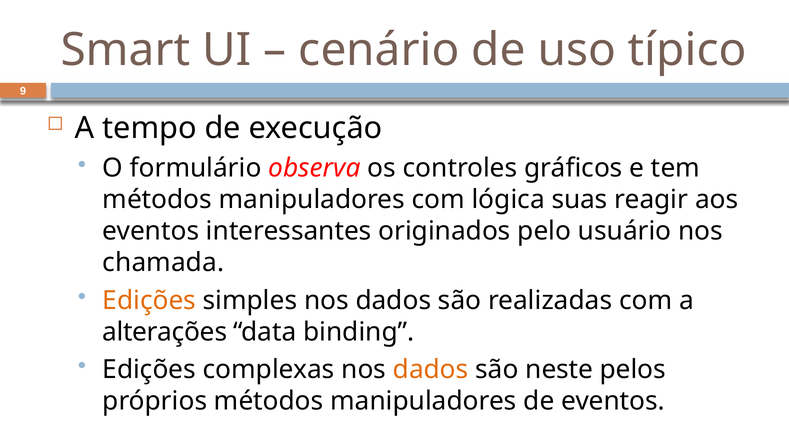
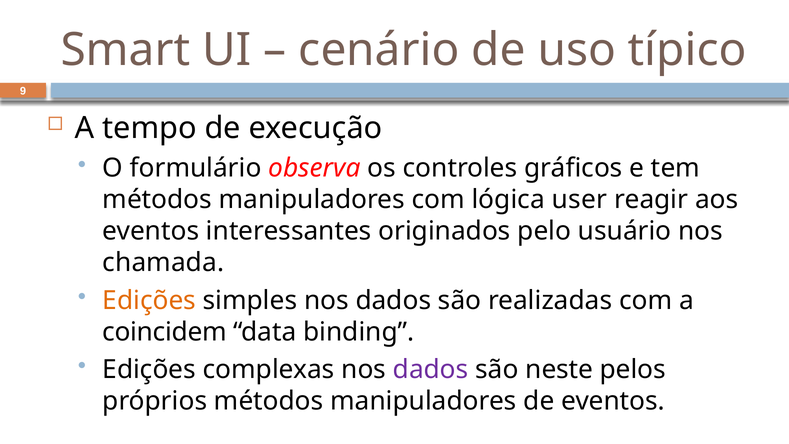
suas: suas -> user (579, 200)
alterações: alterações -> coincidem (165, 332)
dados colour: orange -> purple (431, 369)
